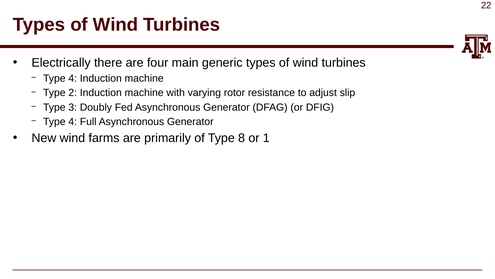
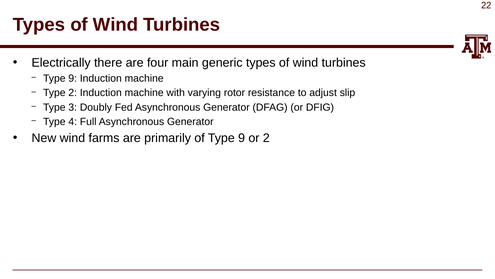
4: 4 -> 9 (73, 78)
of Type 8: 8 -> 9 (242, 138)
or 1: 1 -> 2 (266, 138)
